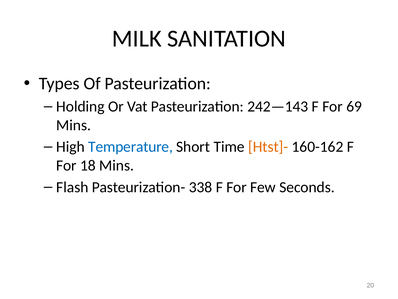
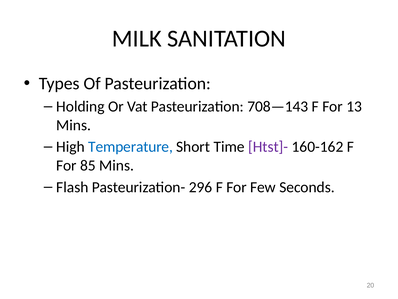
242—143: 242—143 -> 708—143 (278, 106)
69: 69 -> 13 (354, 106)
Htst]- colour: orange -> purple (268, 147)
18: 18 -> 85 (88, 165)
338: 338 -> 296 (201, 187)
